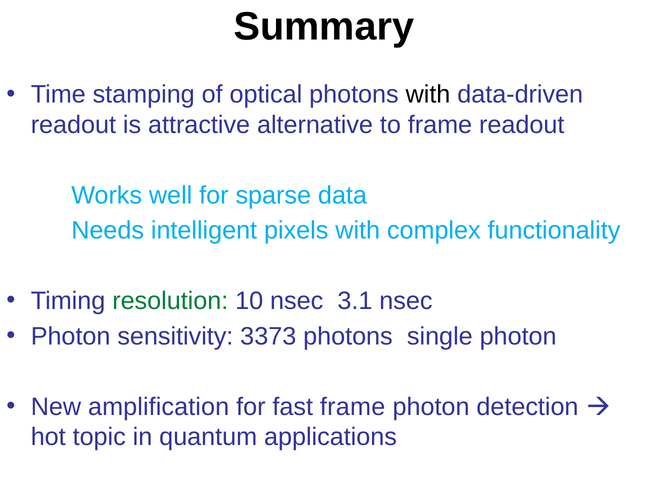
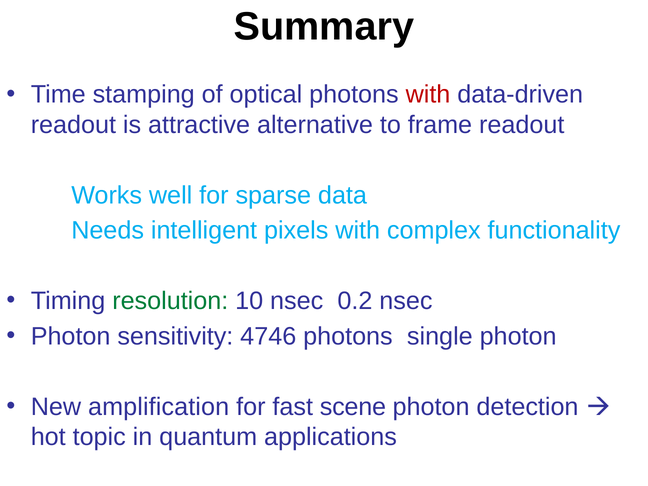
with colour: black -> red (428, 95)
3.1: 3.1 -> 0.2 (355, 301)
3373: 3373 -> 4746 (268, 336)
fast frame: frame -> scene (353, 407)
